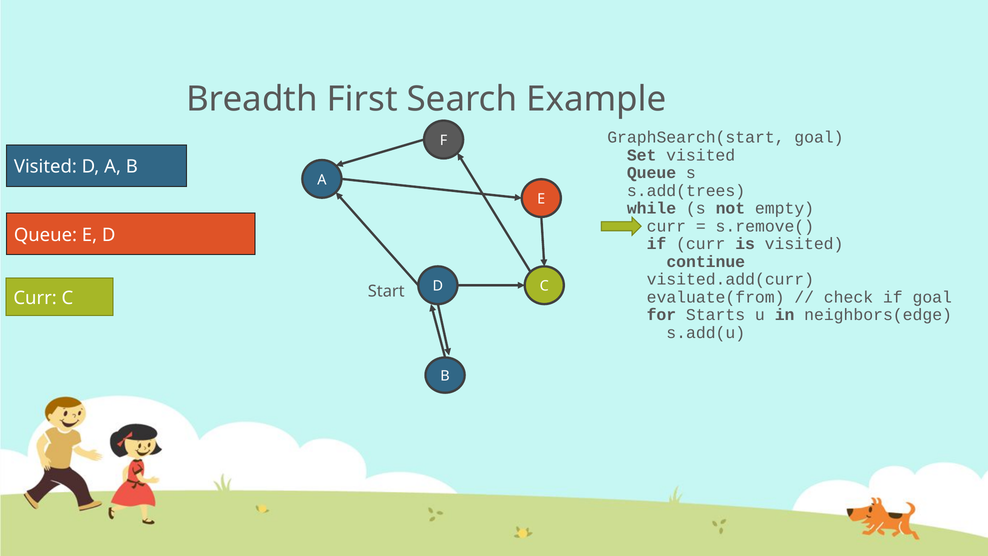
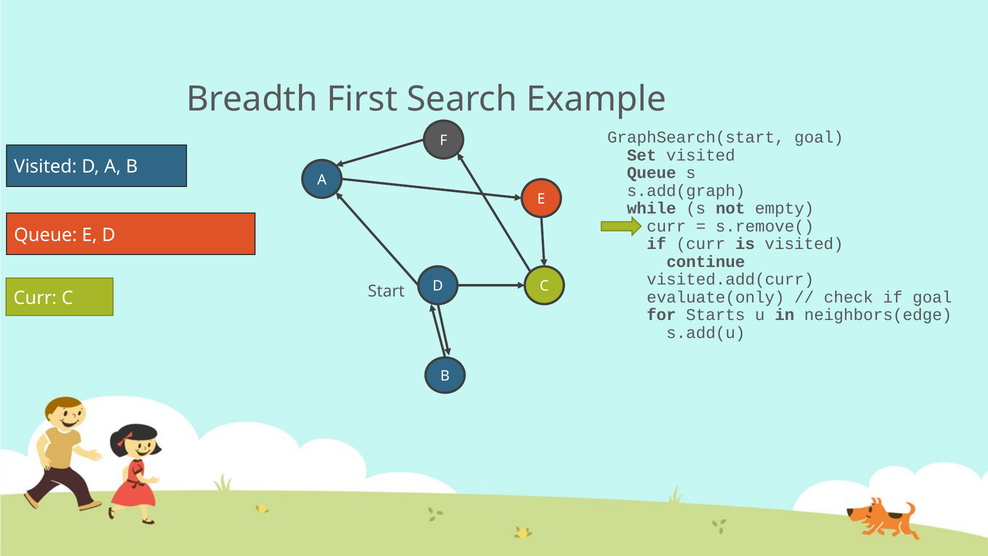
s.add(trees: s.add(trees -> s.add(graph (686, 191)
evaluate(from: evaluate(from -> evaluate(only (716, 297)
